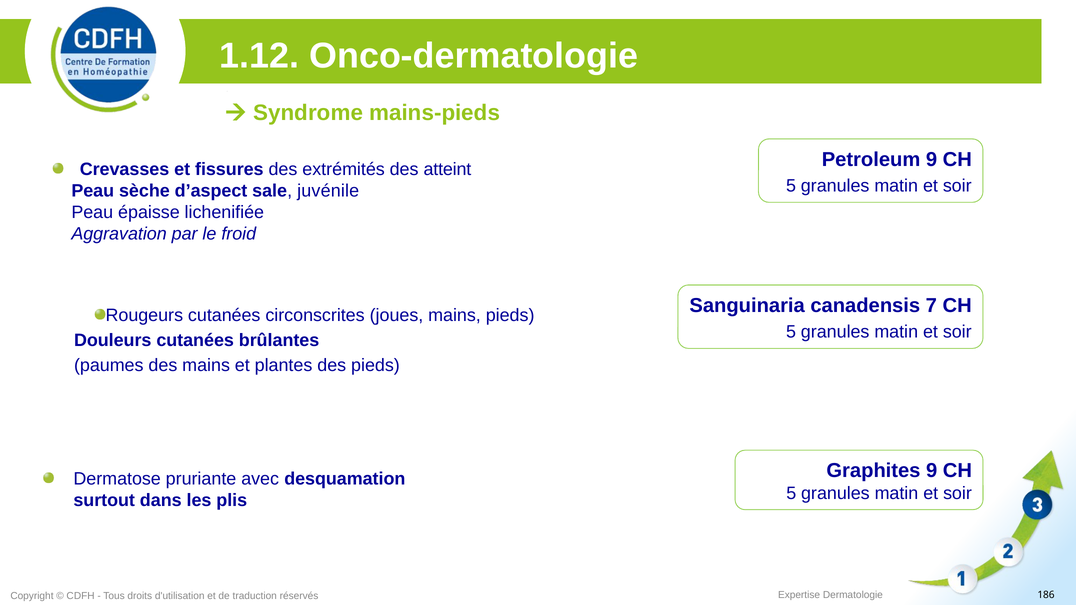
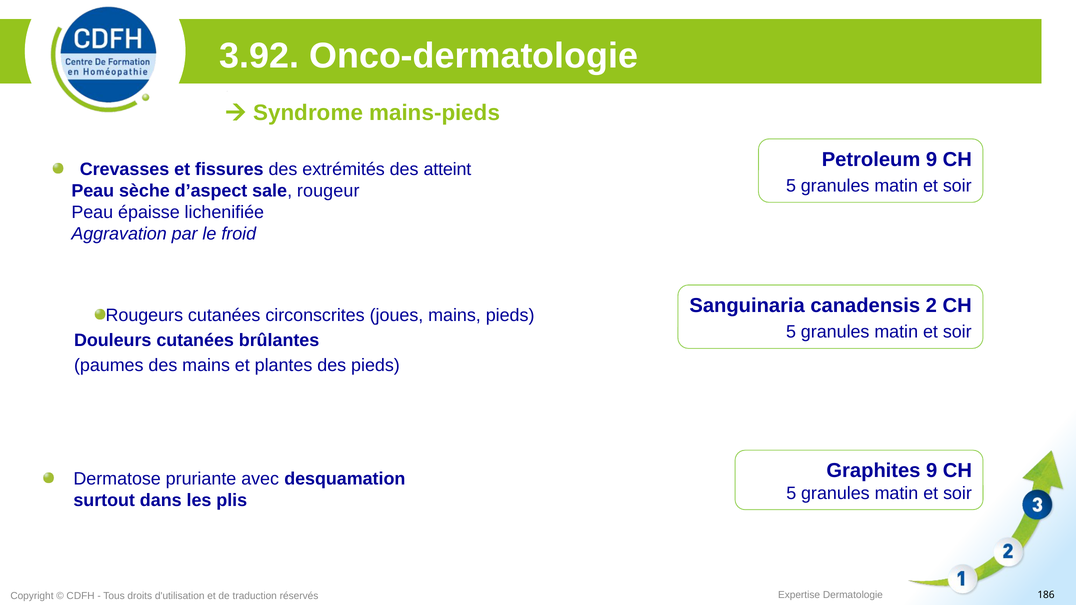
1.12: 1.12 -> 3.92 (259, 56)
juvénile: juvénile -> rougeur (328, 191)
7: 7 -> 2 (931, 306)
